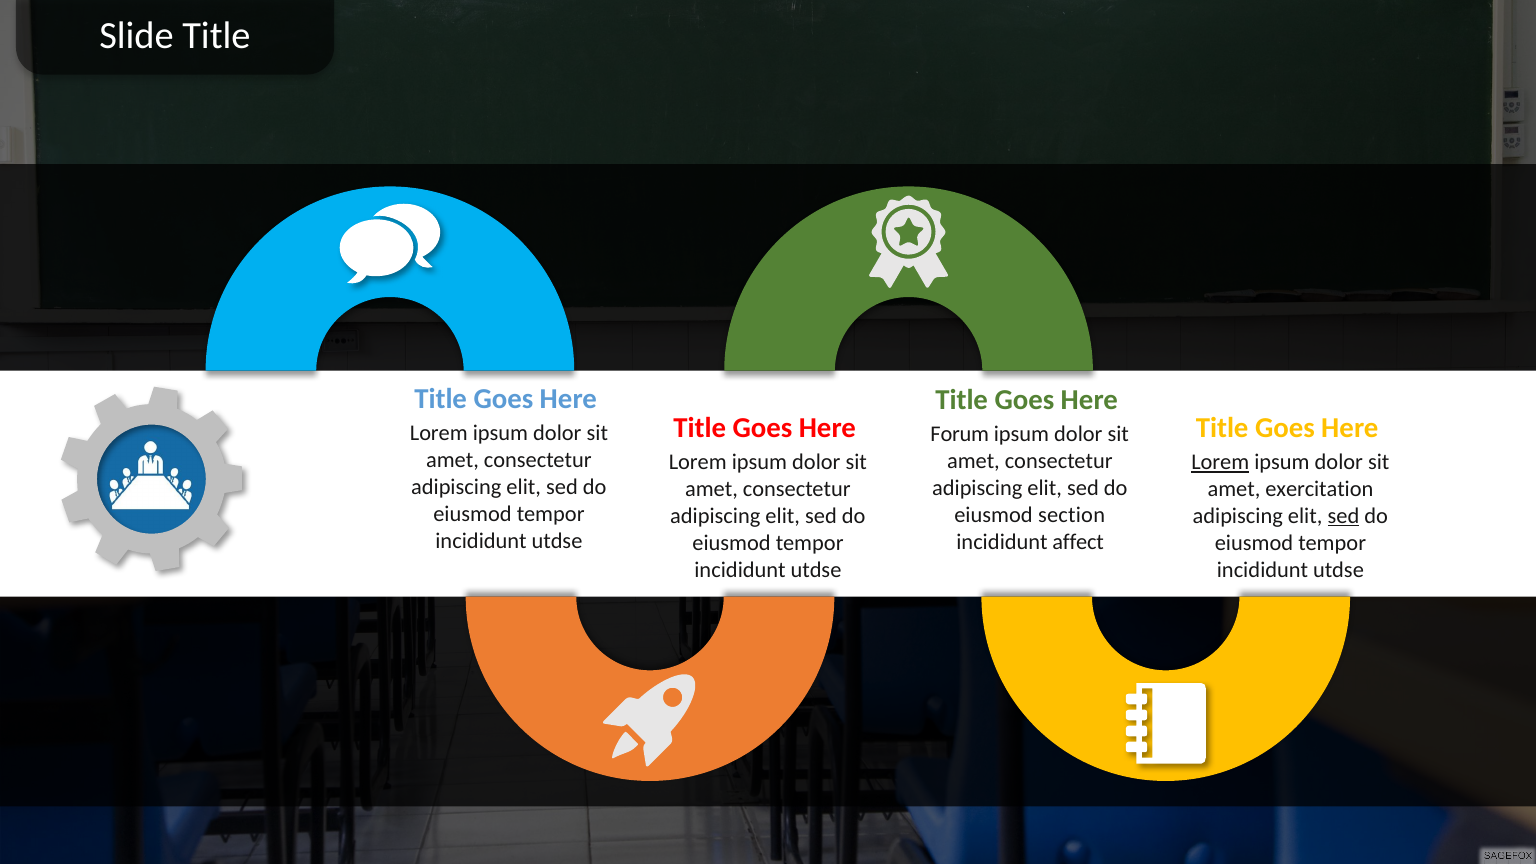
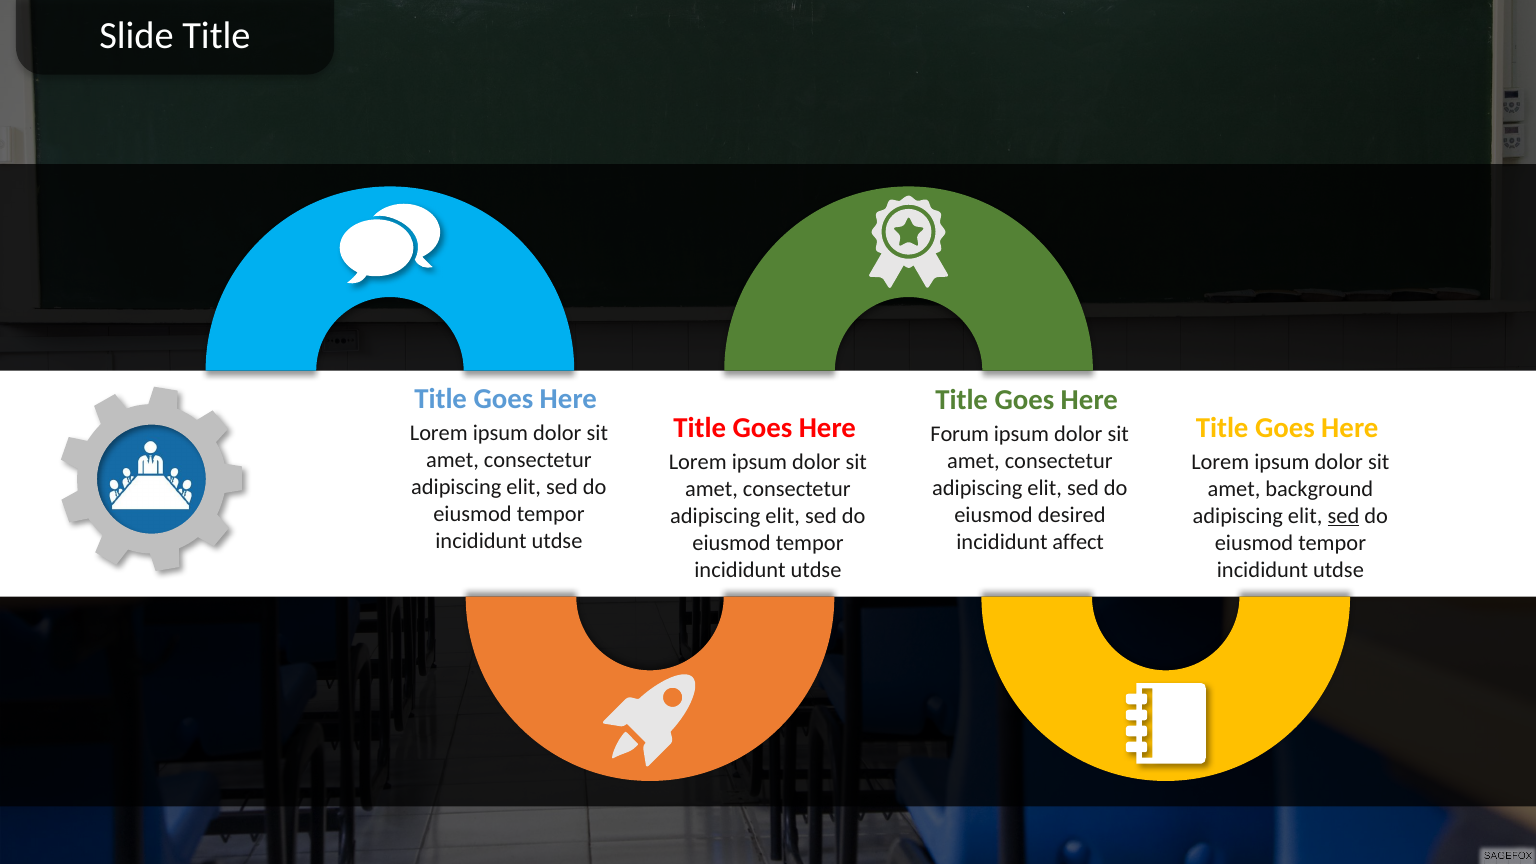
Lorem underline: present -> none (1220, 462)
exercitation: exercitation -> background (1319, 489)
section: section -> desired (1072, 515)
